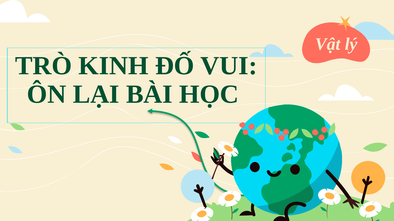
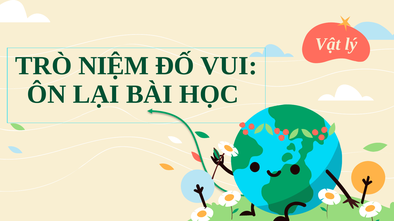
KINH: KINH -> NIỆM (114, 66)
